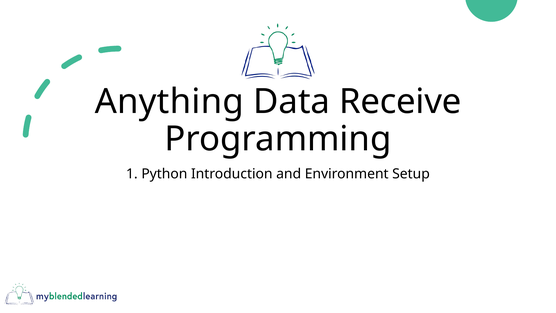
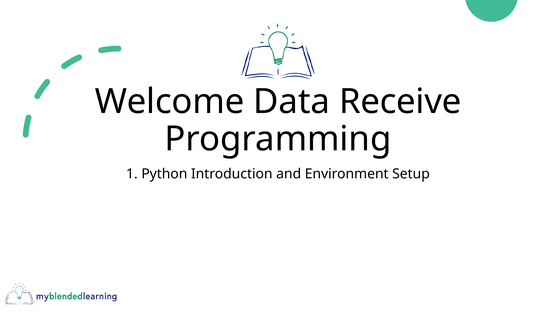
Anything: Anything -> Welcome (170, 101)
